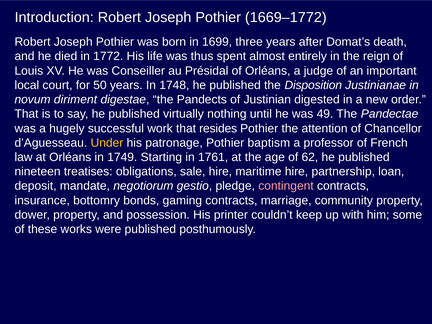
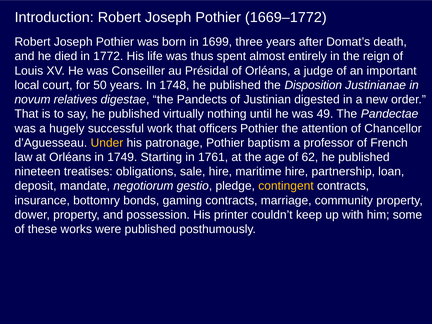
diriment: diriment -> relatives (76, 100)
resides: resides -> officers (218, 128)
contingent colour: pink -> yellow (286, 186)
